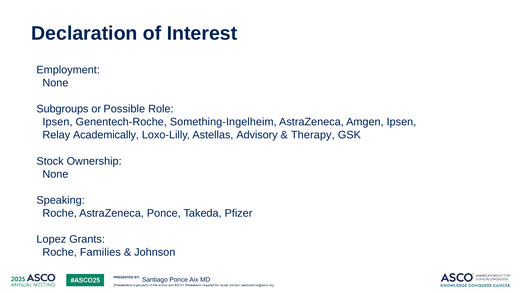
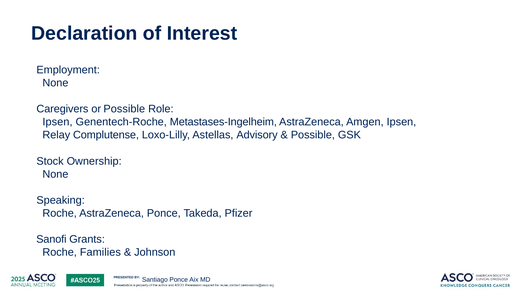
Subgroups: Subgroups -> Caregivers (62, 109)
Something-Ingelheim: Something-Ingelheim -> Metastases-Ingelheim (223, 122)
Academically: Academically -> Complutense (106, 135)
Therapy: Therapy -> Possible (313, 135)
Lopez: Lopez -> Sanofi (51, 239)
